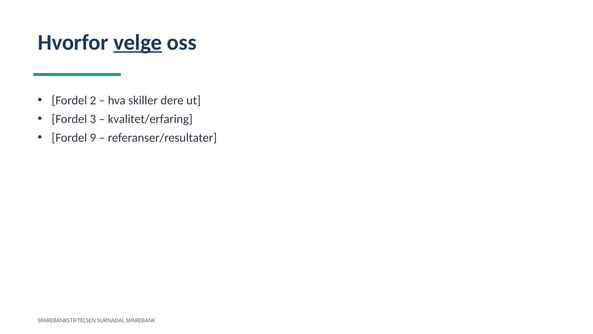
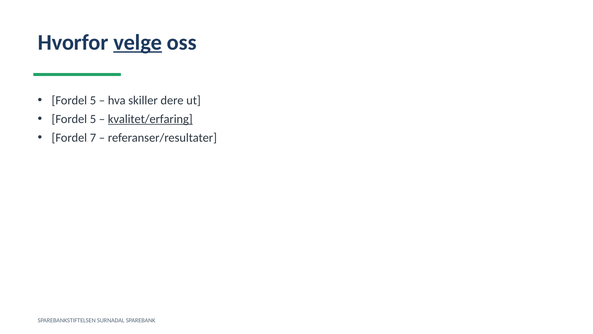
2: 2 -> 5 (93, 100)
3: 3 -> 5 (93, 119)
kvalitet/erfaring underline: none -> present (150, 119)
9: 9 -> 7 (93, 138)
